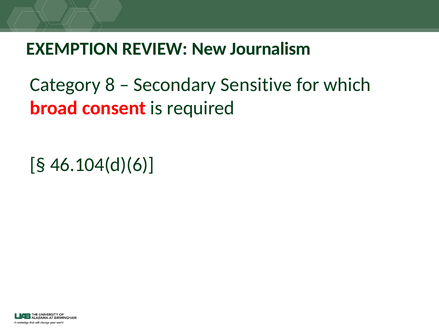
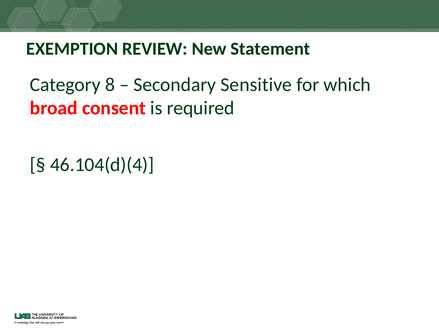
Journalism: Journalism -> Statement (270, 49)
46.104(d)(6: 46.104(d)(6 -> 46.104(d)(4 (102, 165)
